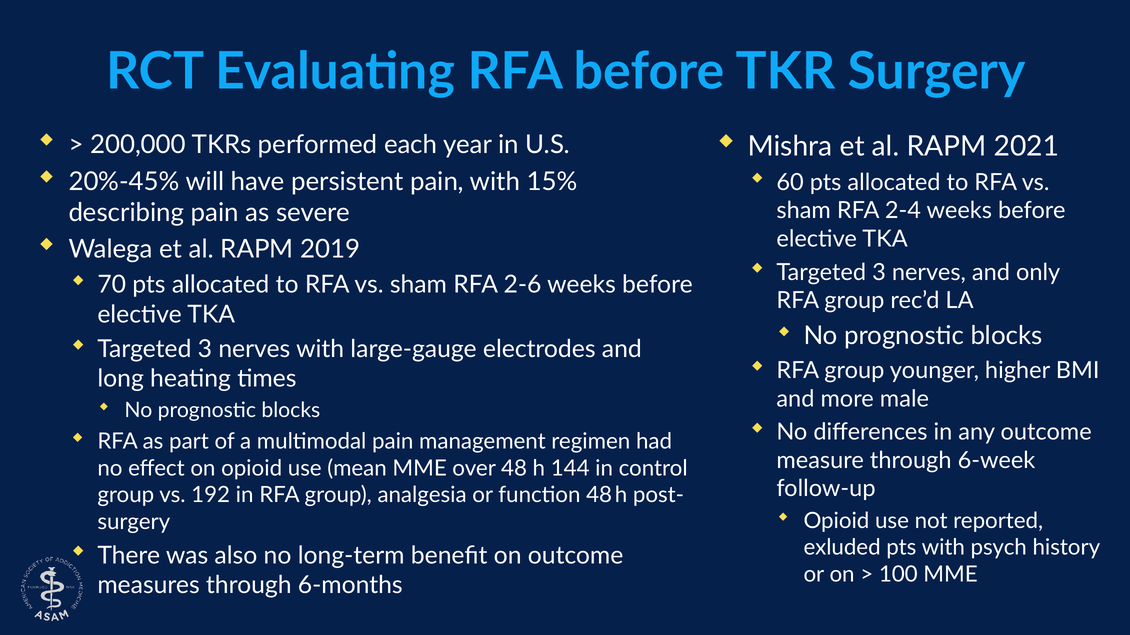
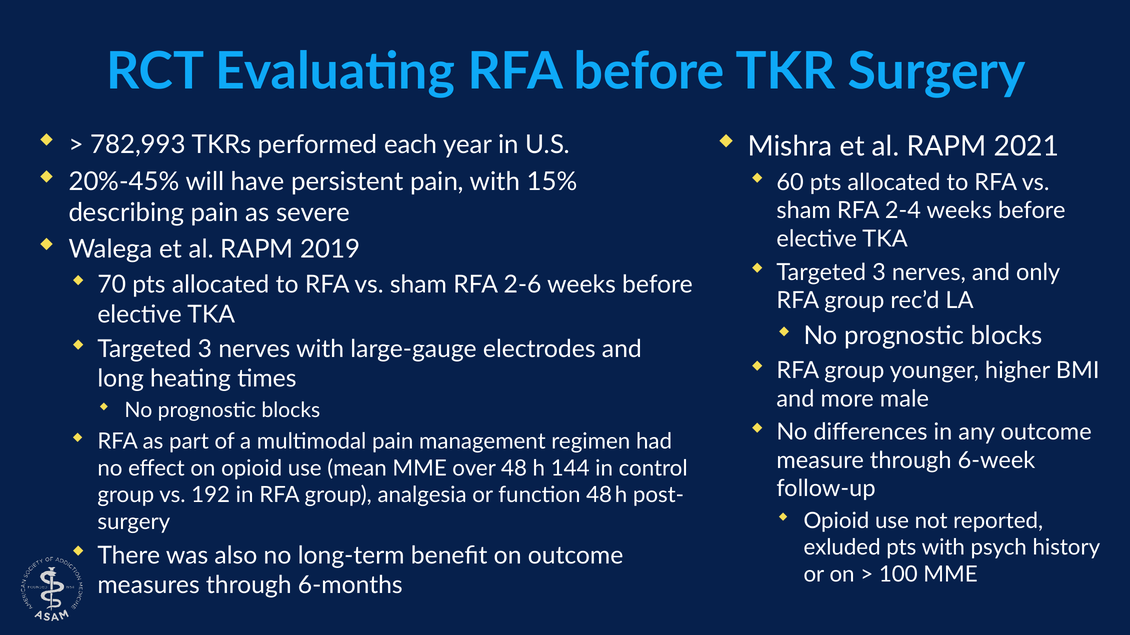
200,000: 200,000 -> 782,993 (138, 145)
